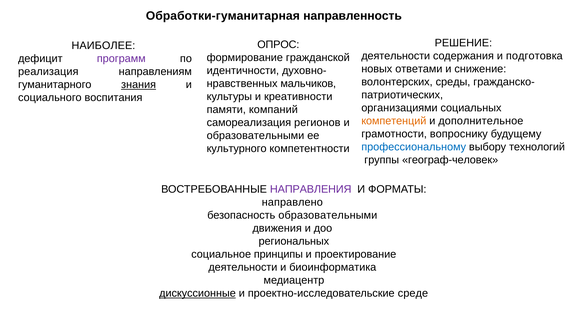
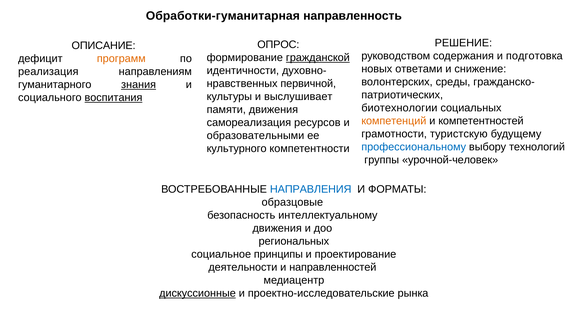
НАИБОЛЕЕ: НАИБОЛЕЕ -> ОПИСАНИЕ (104, 46)
деятельности: деятельности -> руководством (396, 56)
гражданской underline: none -> present (318, 58)
программ colour: purple -> orange (121, 59)
мальчиков: мальчиков -> первичной (308, 84)
креативности: креативности -> выслушивает (298, 97)
воспитания underline: none -> present (113, 98)
организациями: организациями -> биотехнологии (399, 108)
памяти компаний: компаний -> движения (273, 110)
дополнительное: дополнительное -> компетентностей (481, 121)
регионов: регионов -> ресурсов (317, 123)
вопроснику: вопроснику -> туристскую (459, 134)
географ-человек: географ-человек -> урочной-человек (450, 160)
НАПРАВЛЕНИЯ colour: purple -> blue (311, 189)
направлено: направлено -> образцовые (292, 202)
безопасность образовательными: образовательными -> интеллектуальному (328, 215)
биоинформатика: биоинформатика -> направленностей (333, 267)
среде: среде -> рынка (413, 293)
